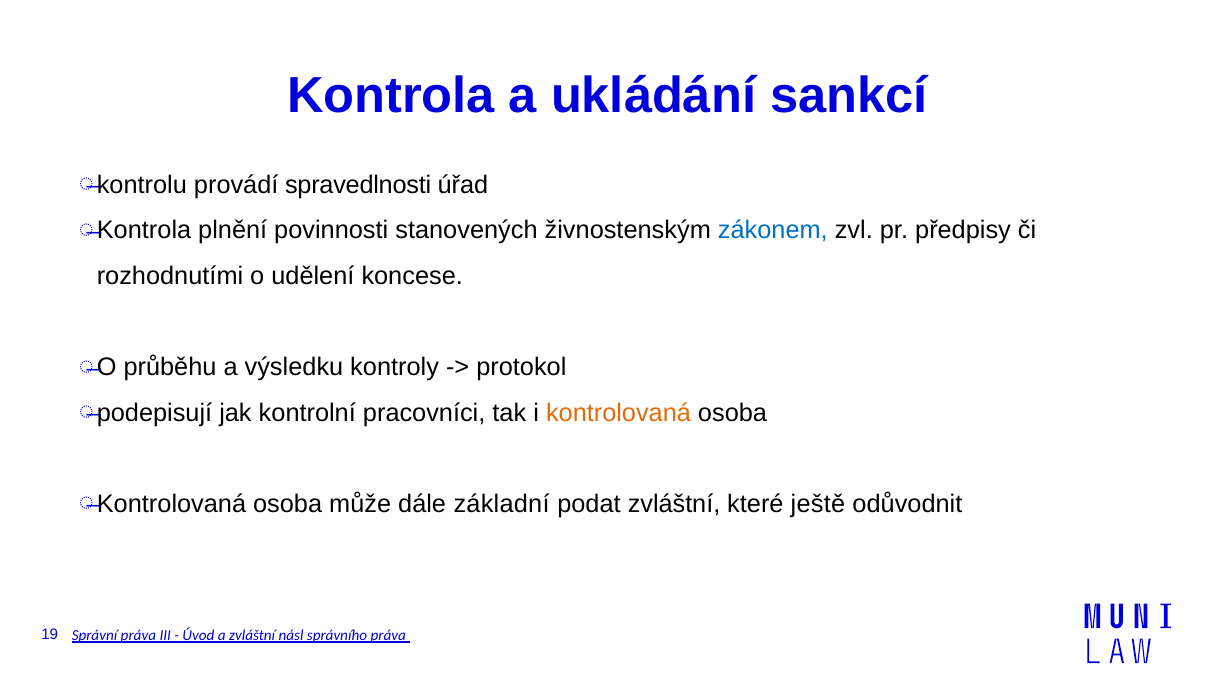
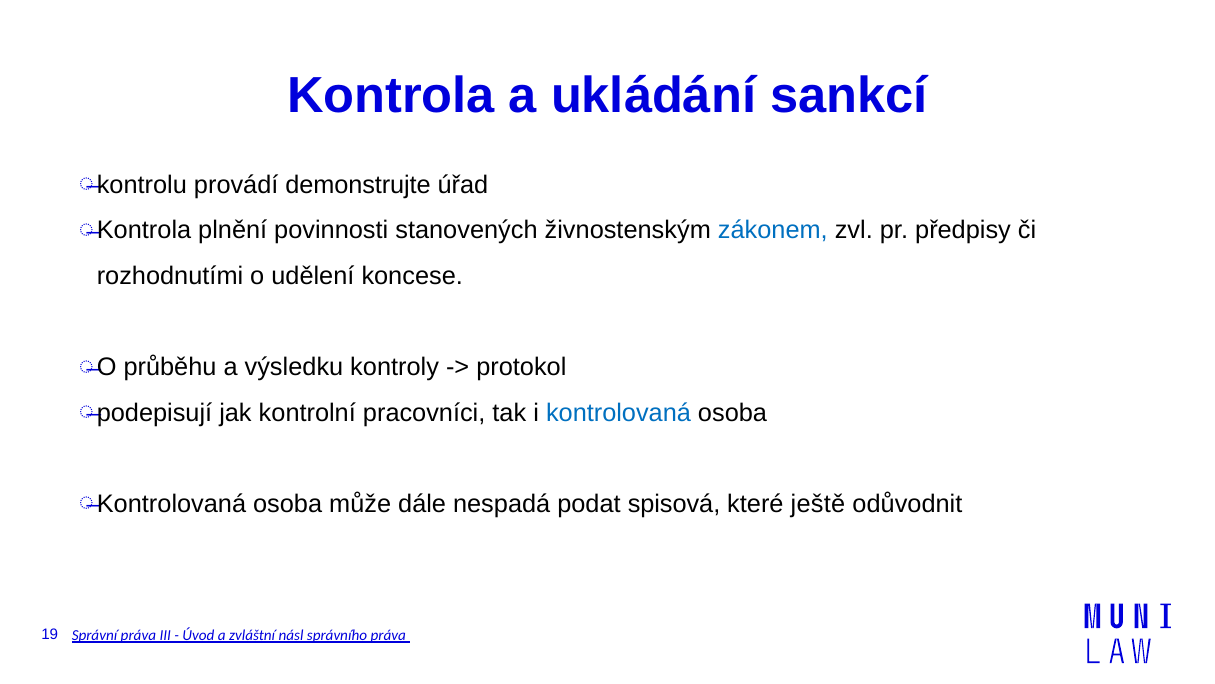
spravedlnosti: spravedlnosti -> demonstrujte (358, 185)
kontrolovaná colour: orange -> blue (618, 412)
základní: základní -> nespadá (502, 503)
podat zvláštní: zvláštní -> spisová (674, 503)
